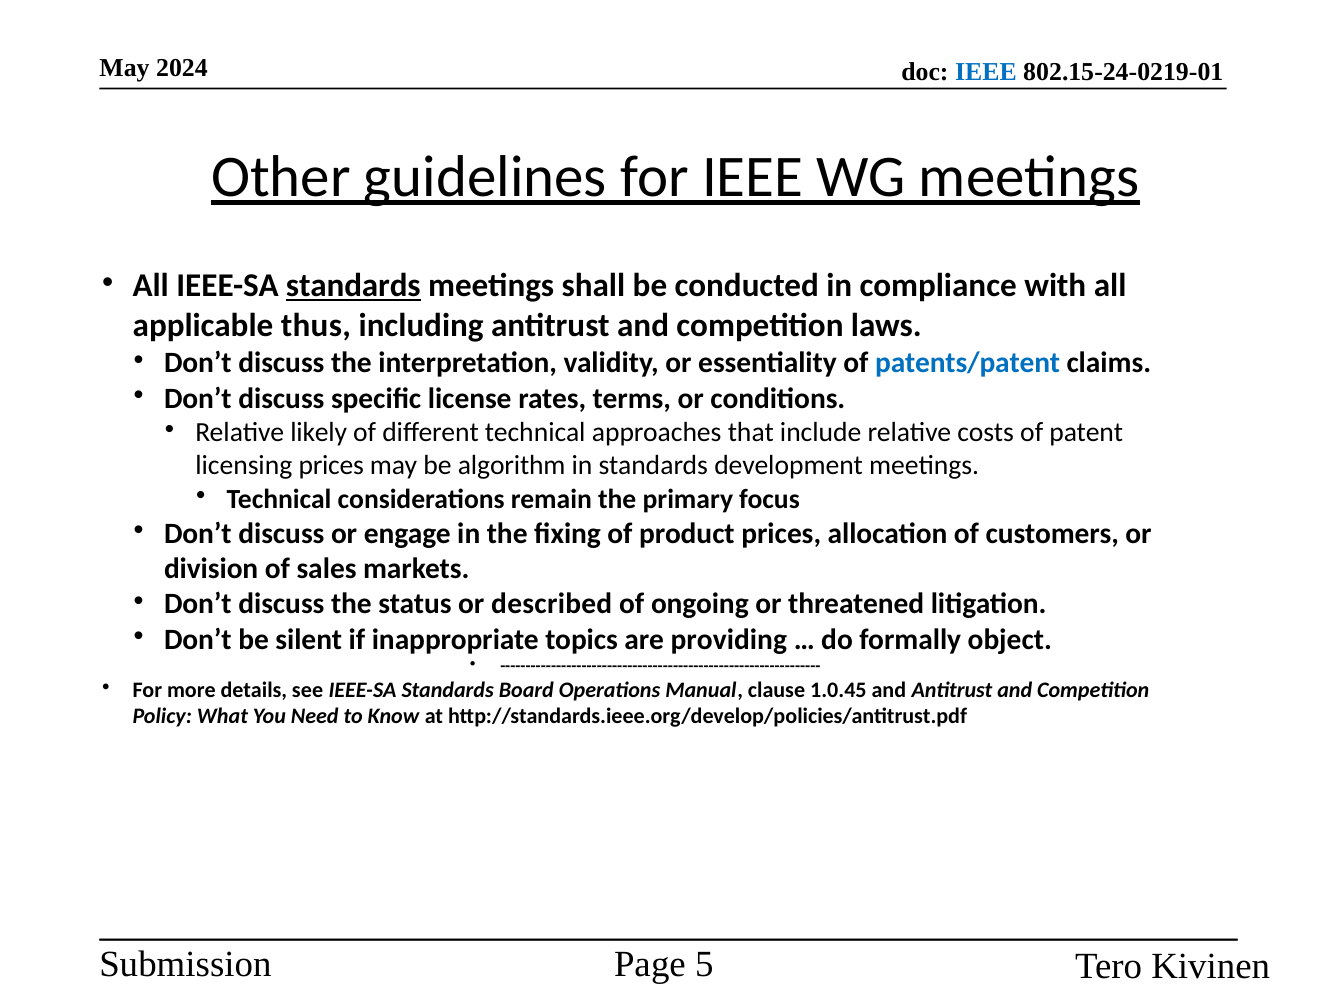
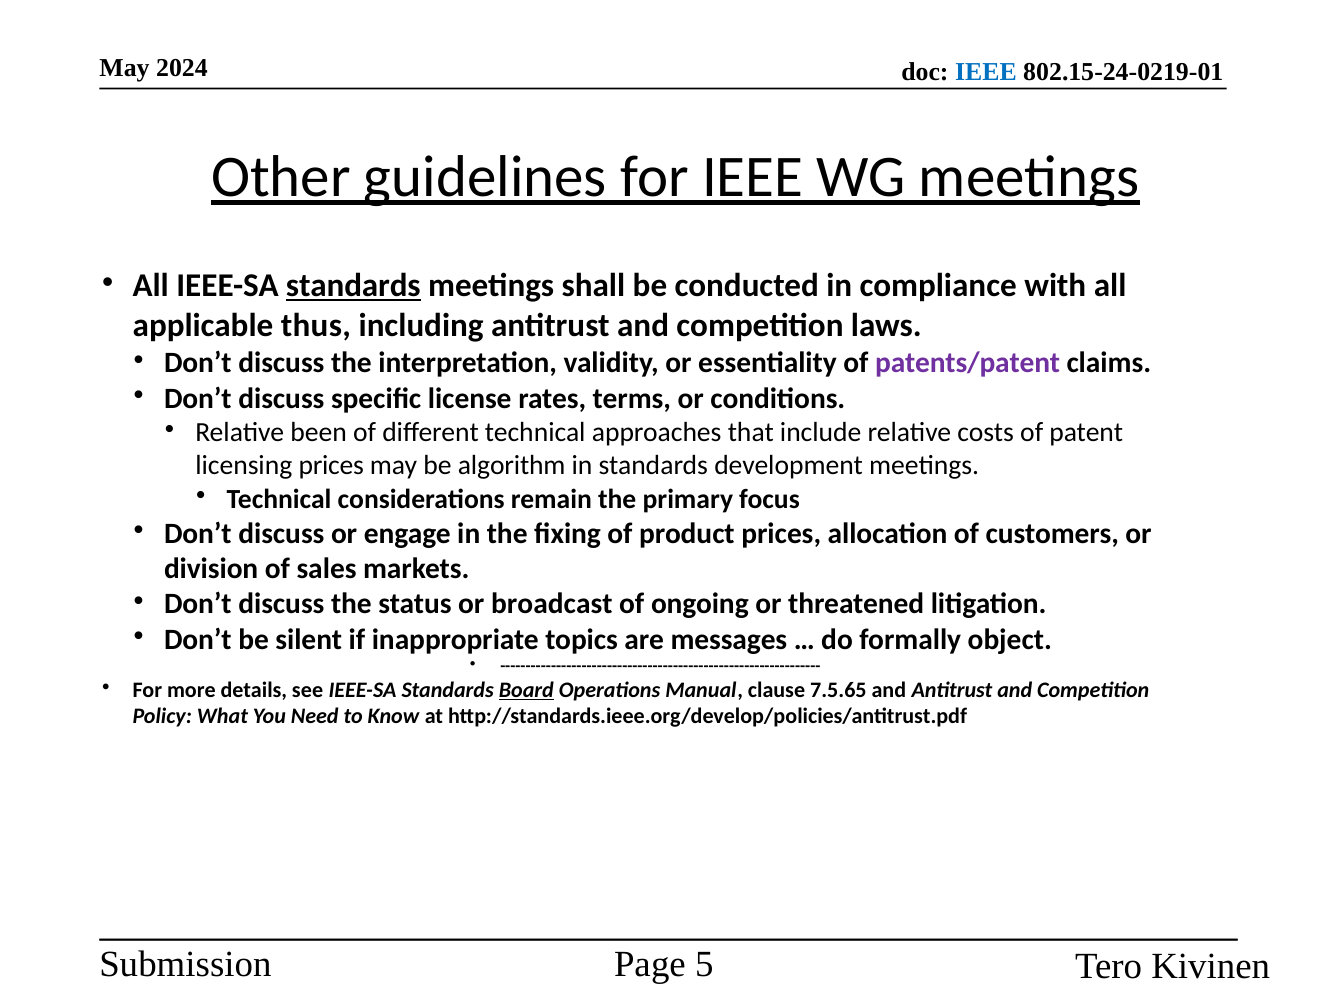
patents/patent colour: blue -> purple (968, 363)
likely: likely -> been (319, 432)
described: described -> broadcast (552, 604)
providing: providing -> messages (729, 639)
Board underline: none -> present (526, 689)
1.0.45: 1.0.45 -> 7.5.65 (838, 689)
